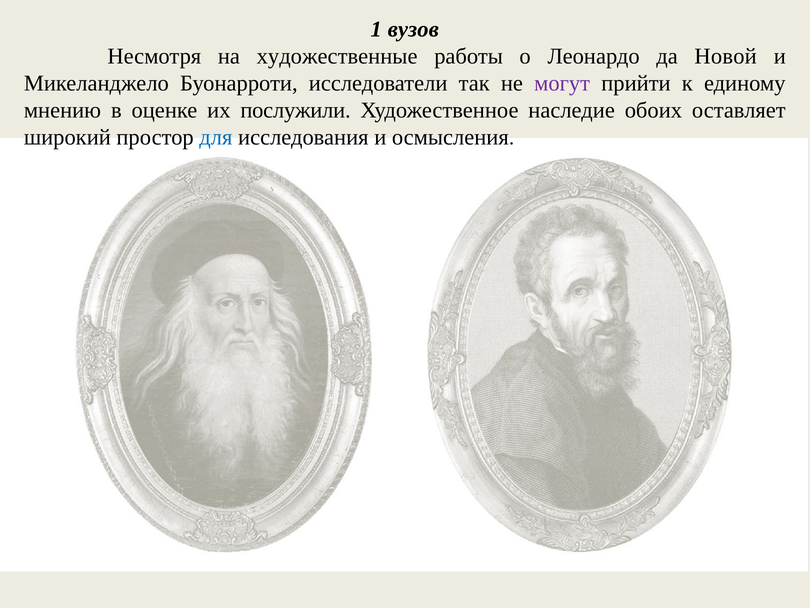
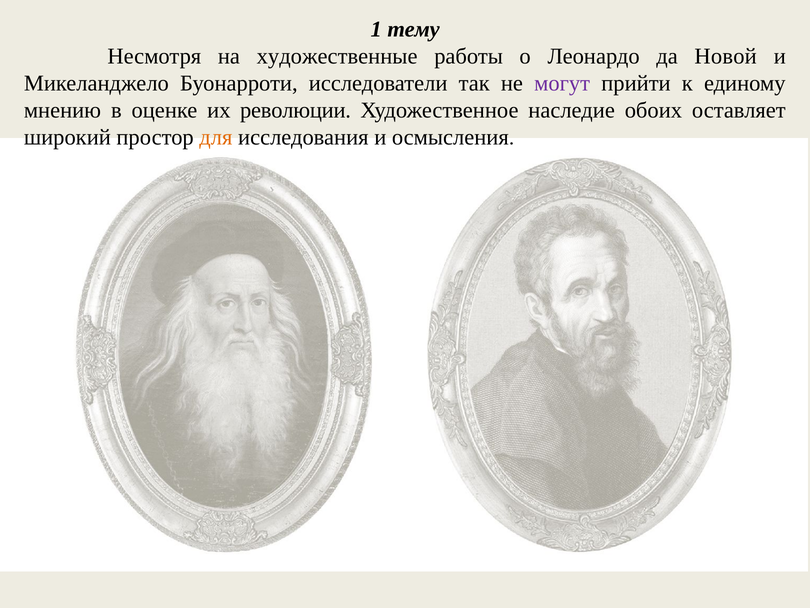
вузов: вузов -> тему (414, 29)
послужили: послужили -> революции (296, 110)
для colour: blue -> orange (216, 137)
